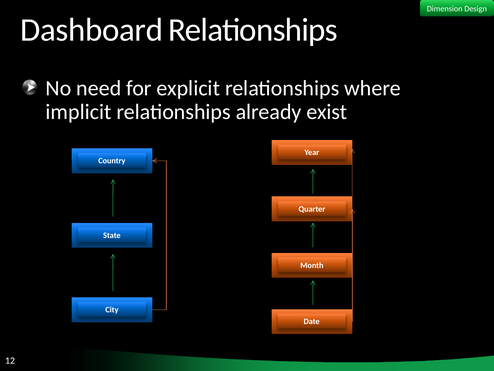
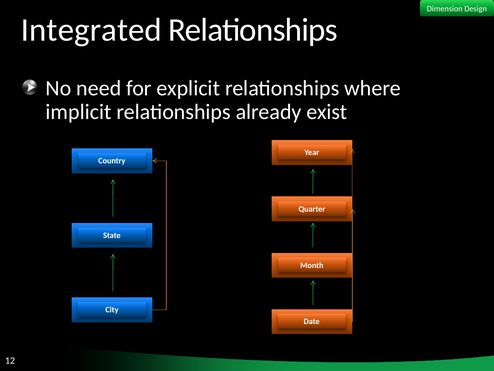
Dashboard: Dashboard -> Integrated (91, 30)
